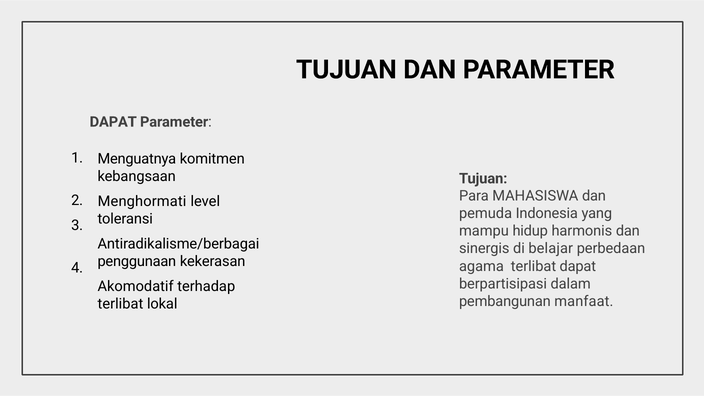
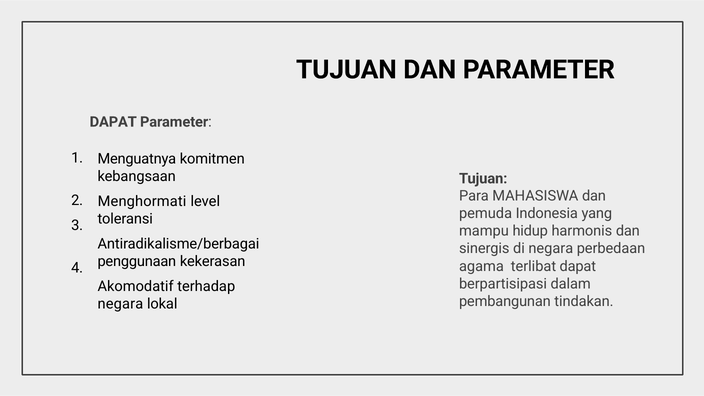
di belajar: belajar -> negara (551, 249)
manfaat: manfaat -> tindakan (584, 301)
terlibat: terlibat -> negara (120, 304)
